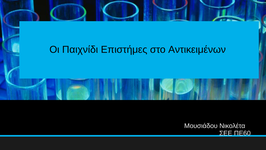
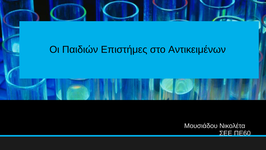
Παιχνίδι: Παιχνίδι -> Παιδιών (80, 49)
